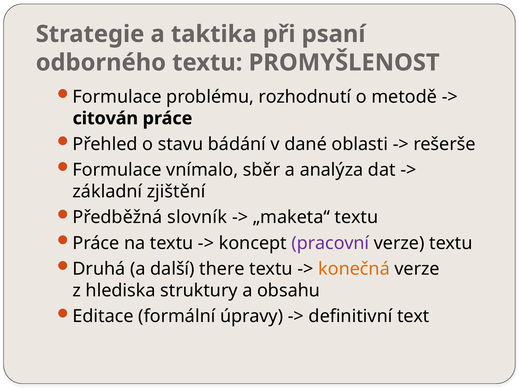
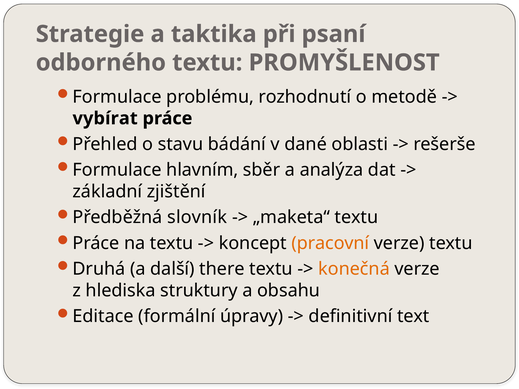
citován: citován -> vybírat (105, 118)
vnímalo: vnímalo -> hlavním (202, 170)
pracovní colour: purple -> orange (330, 243)
